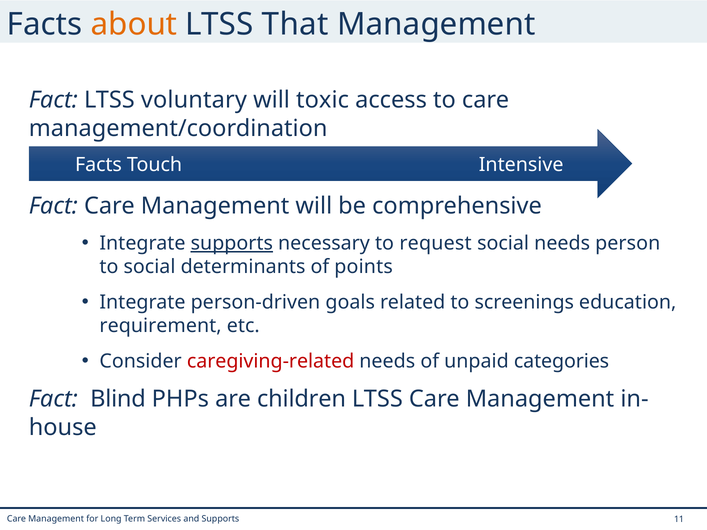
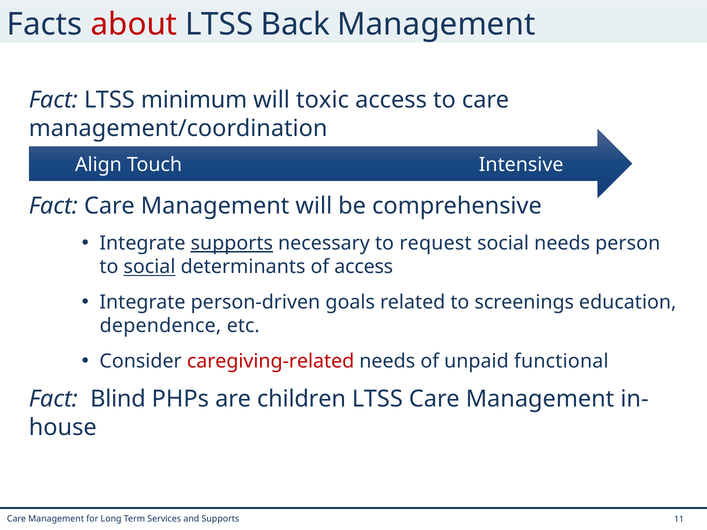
about colour: orange -> red (134, 25)
That: That -> Back (295, 25)
voluntary: voluntary -> minimum (194, 100)
Facts: Facts -> Align (98, 165)
social underline: none -> present (150, 267)
of points: points -> access (364, 267)
requirement: requirement -> dependence (160, 326)
categories: categories -> functional (561, 361)
